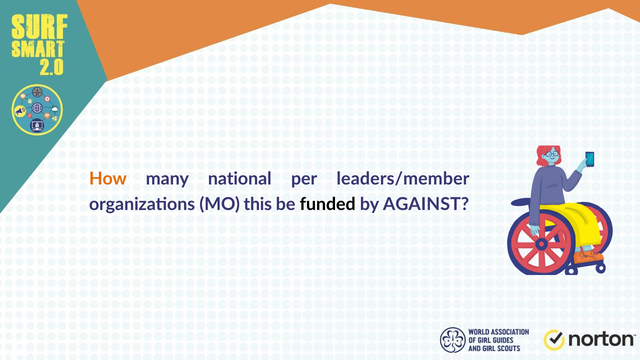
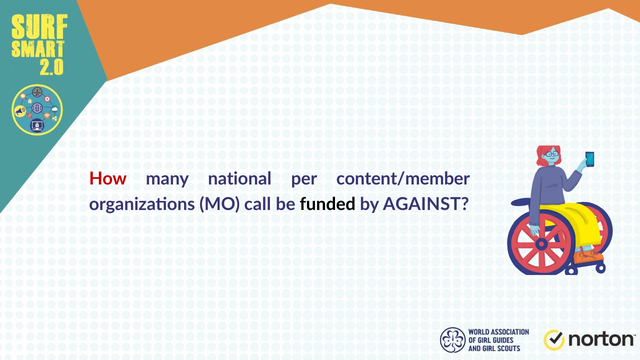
How colour: orange -> red (108, 179)
leaders/member: leaders/member -> content/member (403, 179)
this: this -> call (258, 204)
